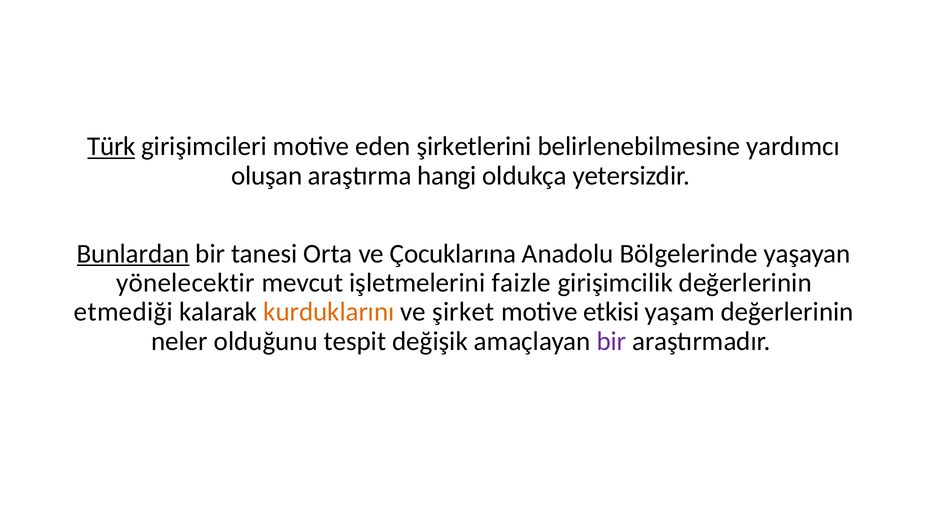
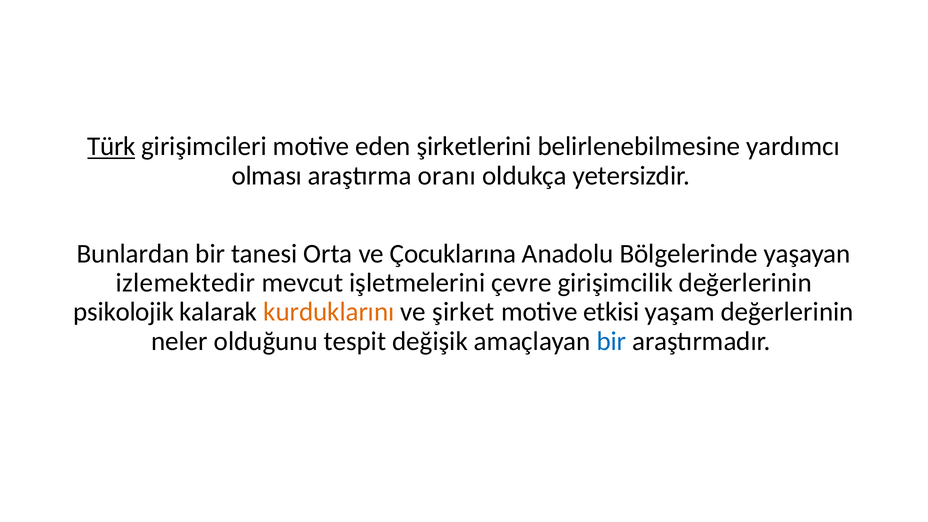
oluşan: oluşan -> olması (267, 176)
hangi: hangi -> oranı (447, 176)
Bunlardan underline: present -> none (133, 254)
yönelecektir: yönelecektir -> izlemektedir (186, 283)
faizle: faizle -> çevre (521, 283)
etmediği: etmediği -> psikolojik (124, 312)
bir colour: purple -> blue (611, 341)
